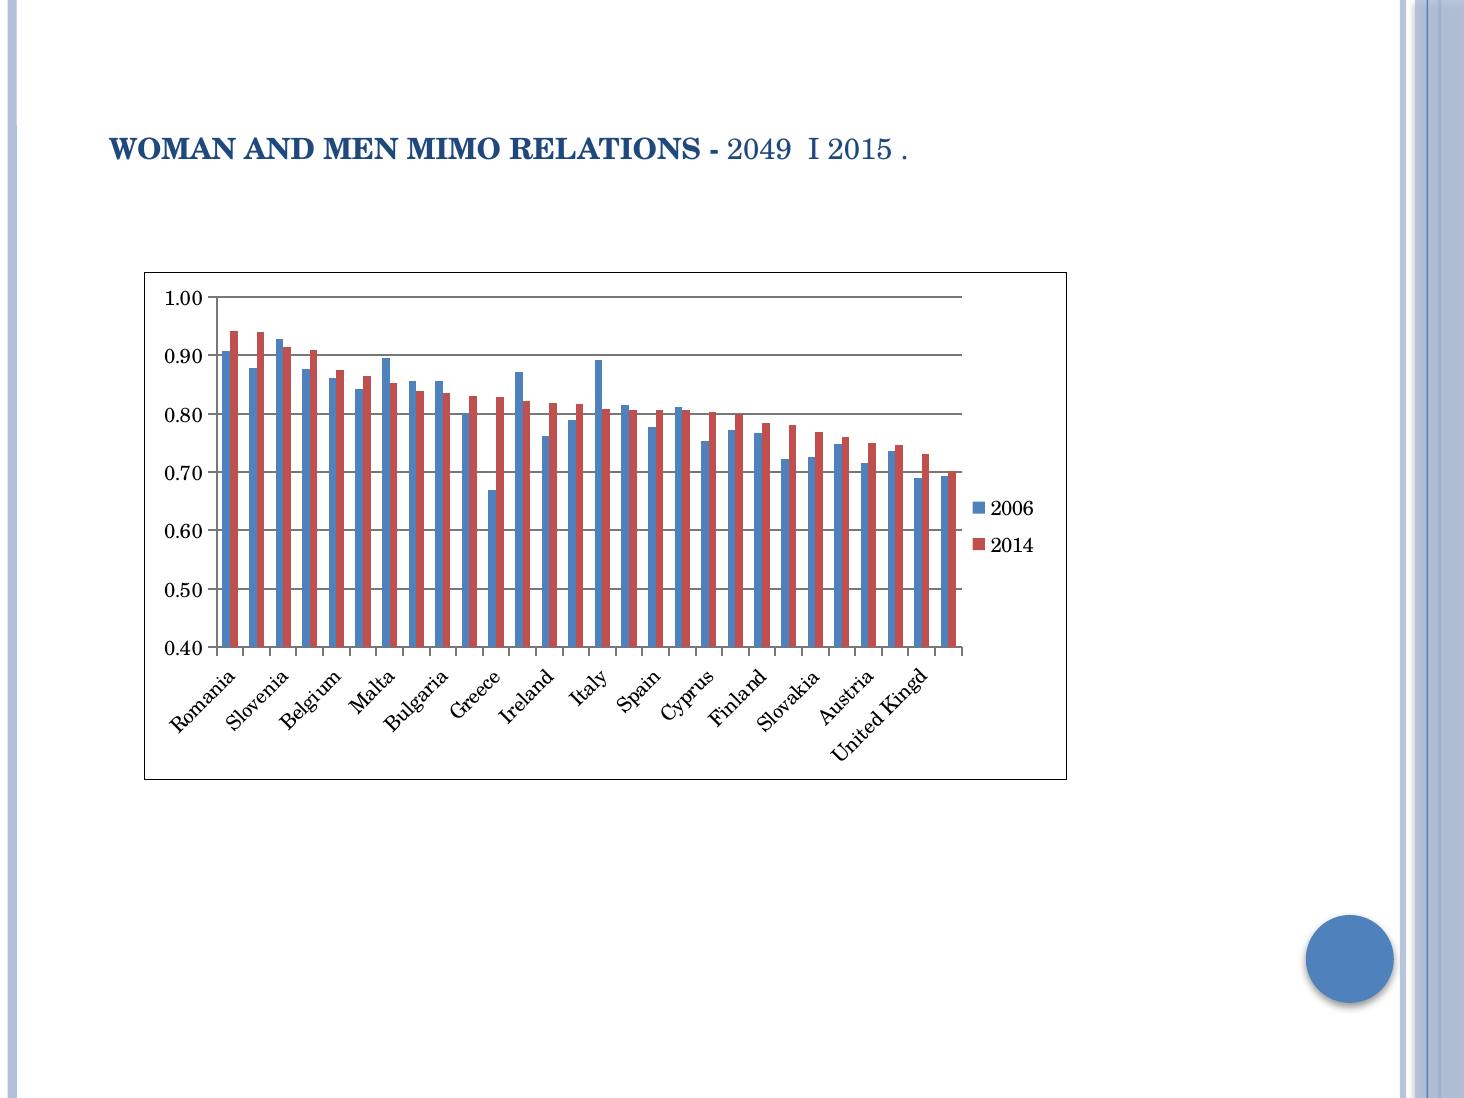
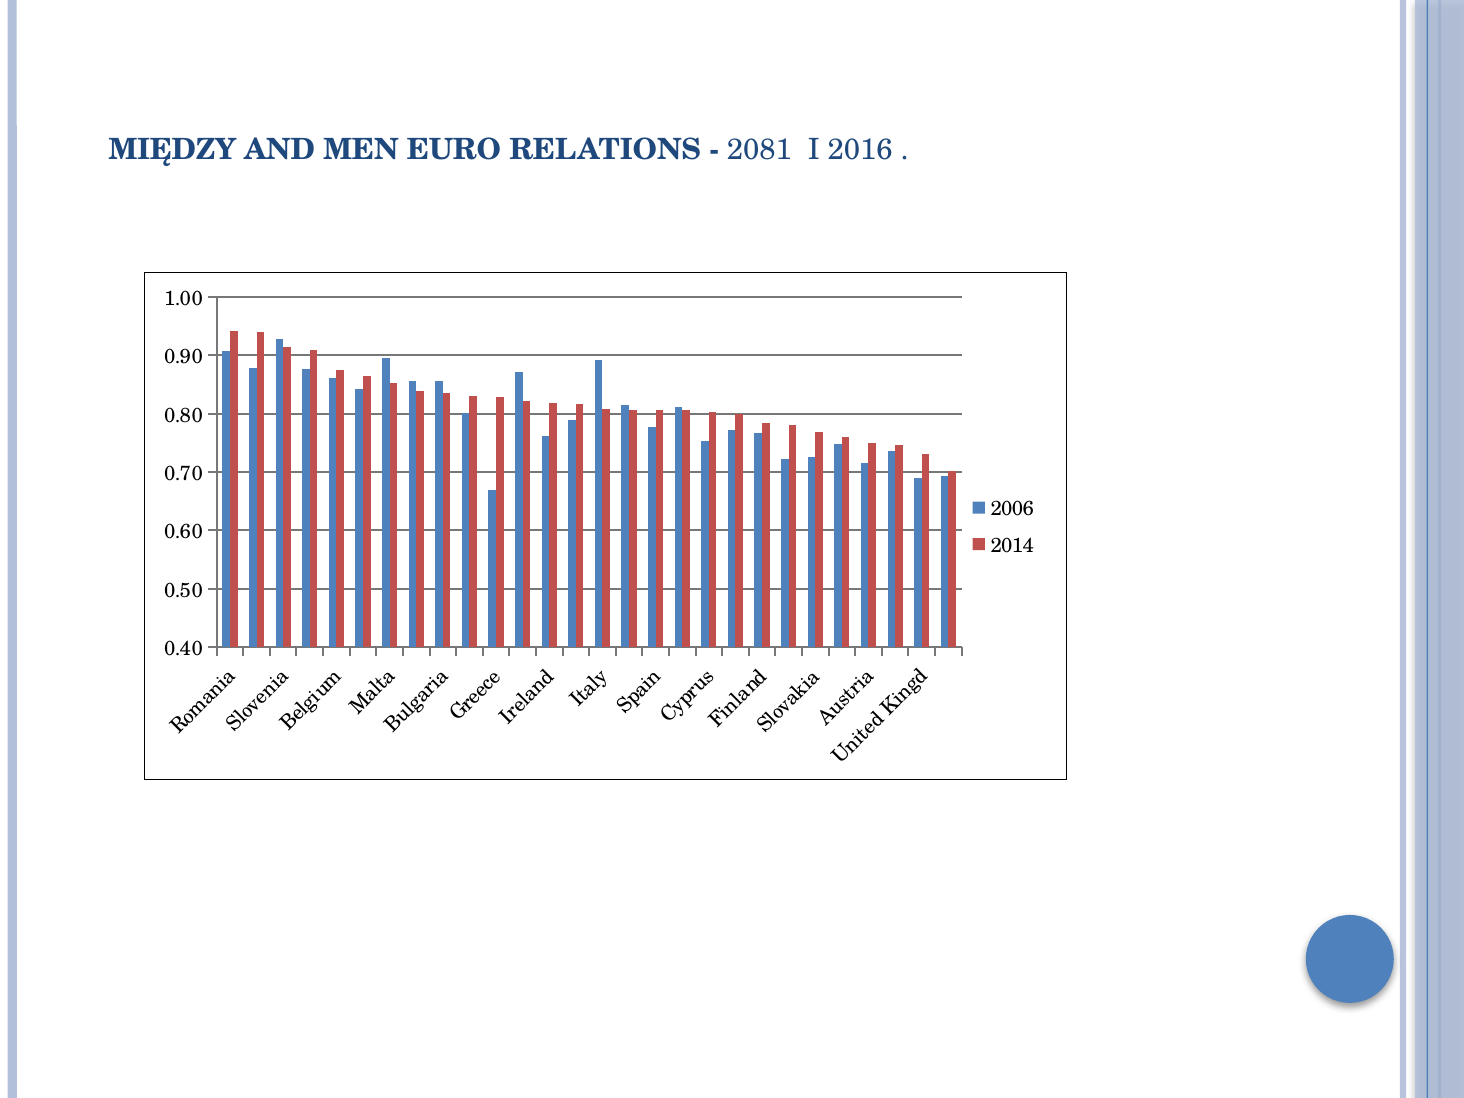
WOMAN: WOMAN -> MIĘDZY (172, 149)
MIMO: MIMO -> EURO (454, 149)
2049: 2049 -> 2081 (759, 149)
2015: 2015 -> 2016 (860, 149)
